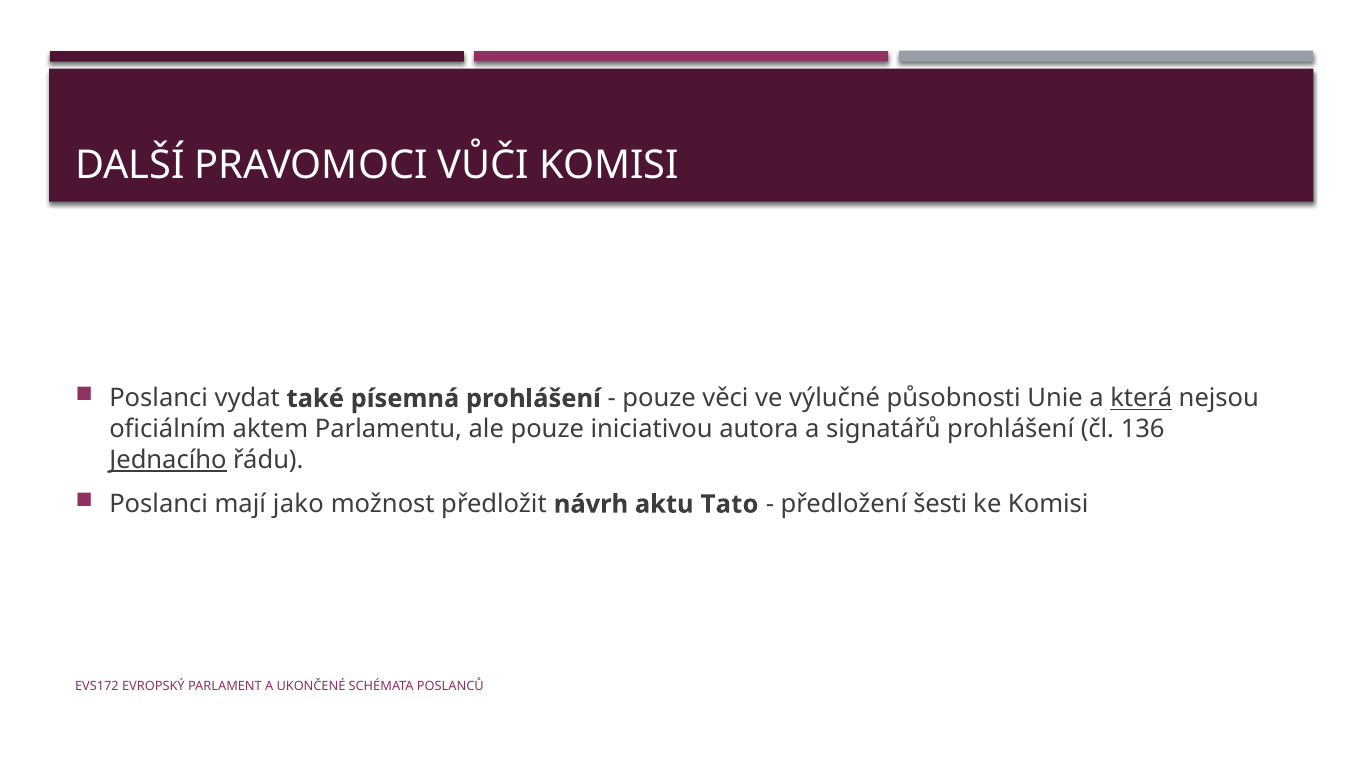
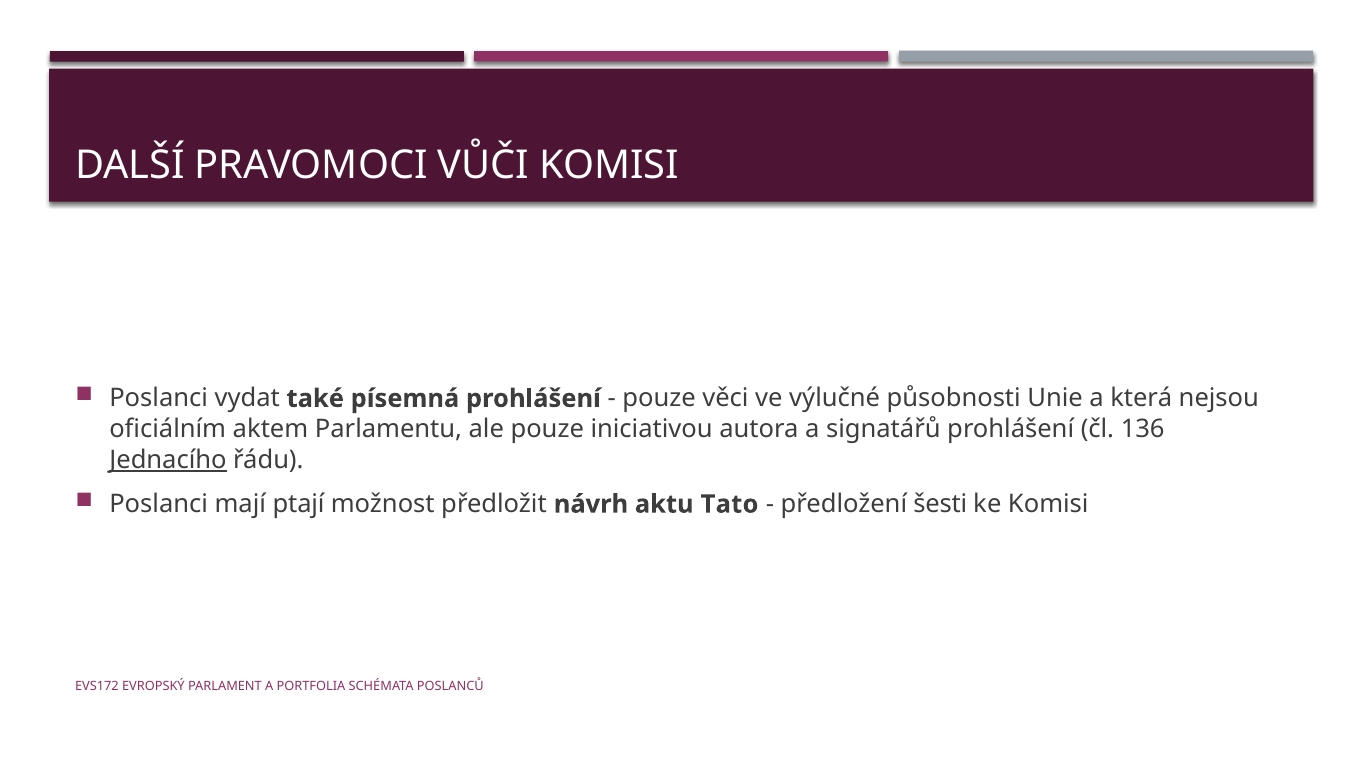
která underline: present -> none (1141, 398)
jako: jako -> ptají (299, 504)
UKONČENÉ: UKONČENÉ -> PORTFOLIA (311, 686)
